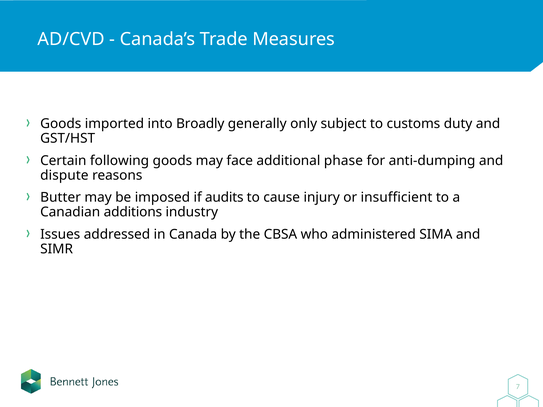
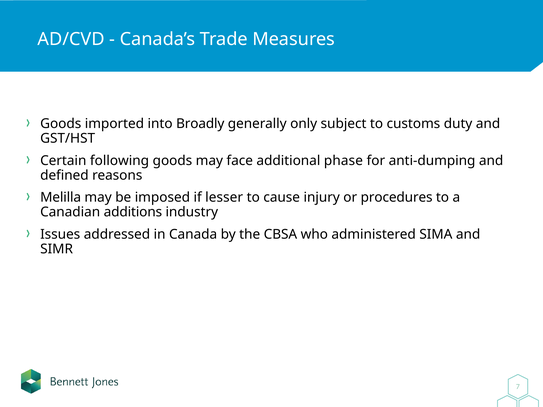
dispute: dispute -> defined (64, 175)
Butter: Butter -> Melilla (61, 198)
audits: audits -> lesser (224, 198)
insufficient: insufficient -> procedures (397, 198)
